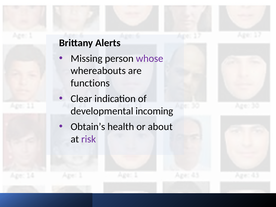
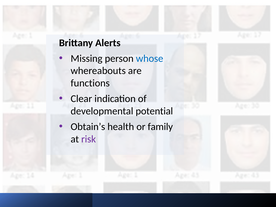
whose colour: purple -> blue (150, 58)
incoming: incoming -> potential (154, 111)
about: about -> family (160, 127)
